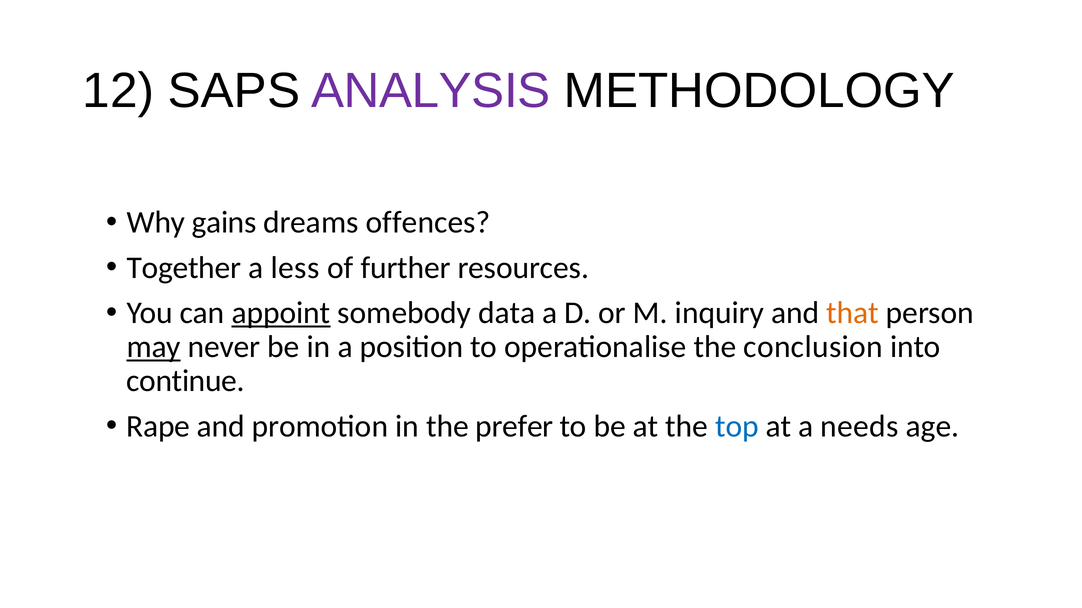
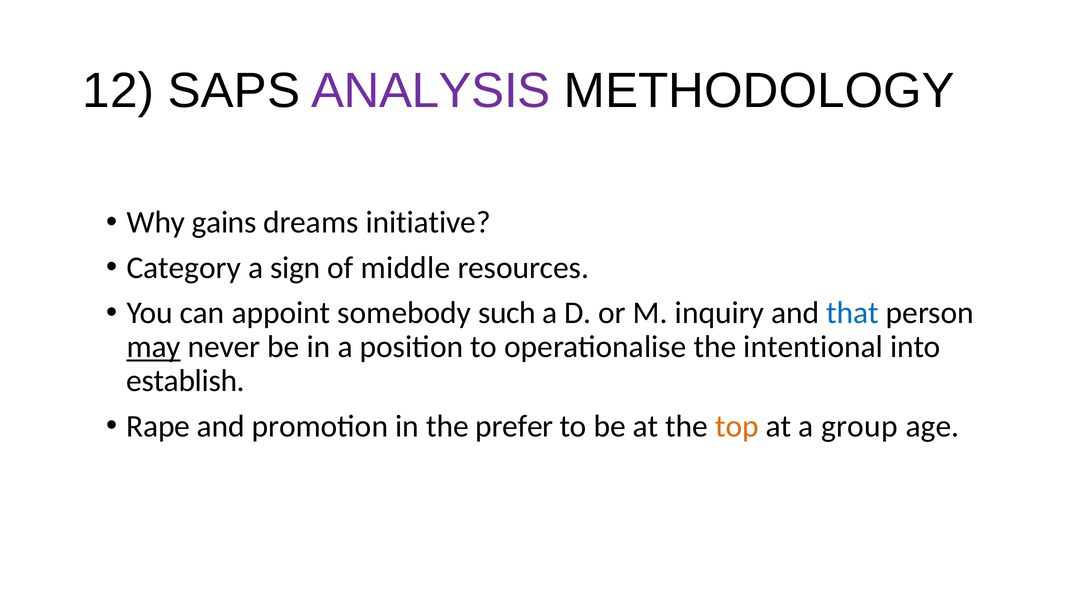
offences: offences -> initiative (428, 223)
Together: Together -> Category (184, 268)
less: less -> sign (295, 268)
further: further -> middle (405, 268)
appoint underline: present -> none (281, 313)
data: data -> such (507, 313)
that colour: orange -> blue (853, 313)
conclusion: conclusion -> intentional (813, 347)
continue: continue -> establish (186, 381)
top colour: blue -> orange (737, 427)
needs: needs -> group (859, 427)
